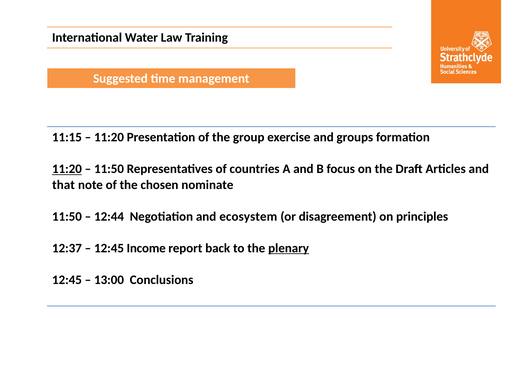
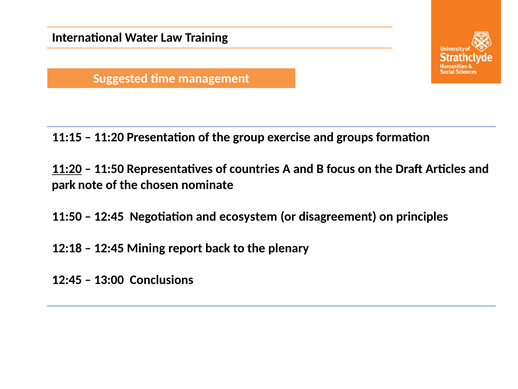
that: that -> park (64, 185)
12:44: 12:44 -> 12:45 (109, 216)
12:37: 12:37 -> 12:18 (67, 248)
Income: Income -> Mining (146, 248)
plenary underline: present -> none (289, 248)
